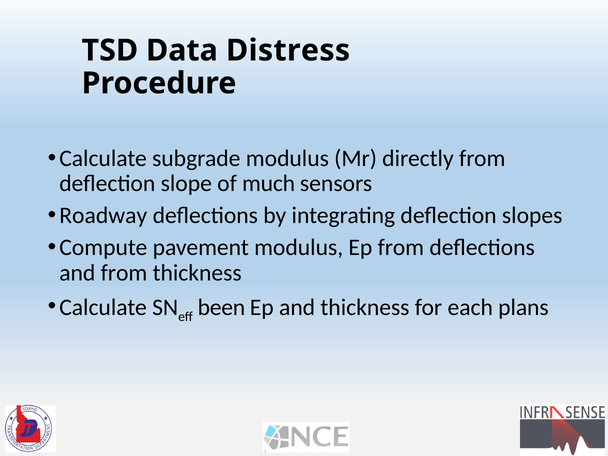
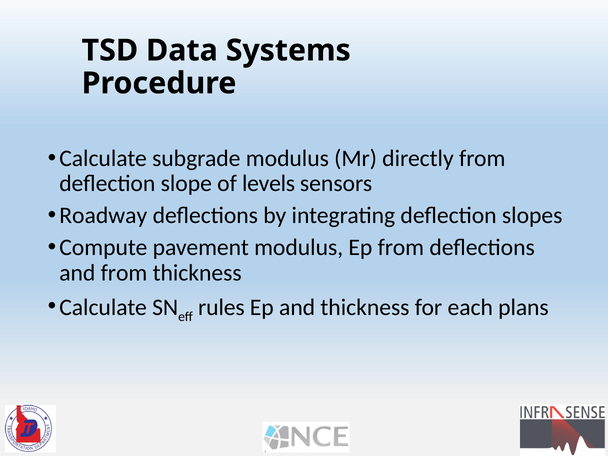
Distress: Distress -> Systems (288, 50)
much: much -> levels (269, 184)
been: been -> rules (221, 307)
